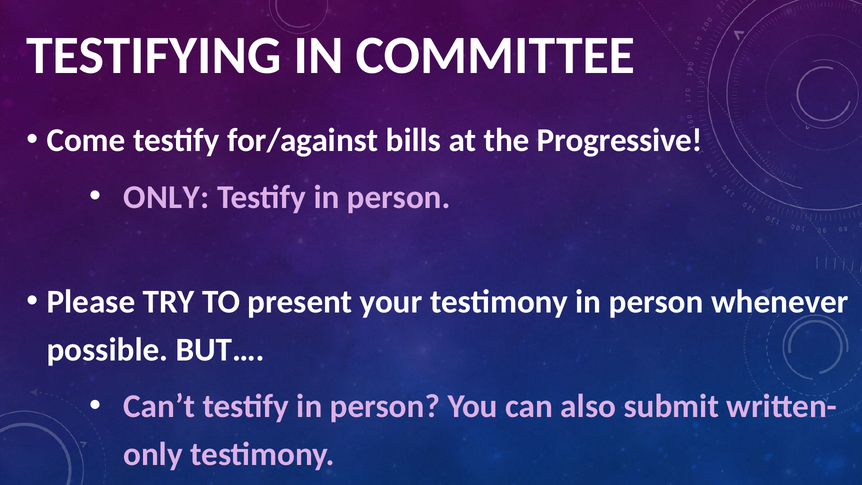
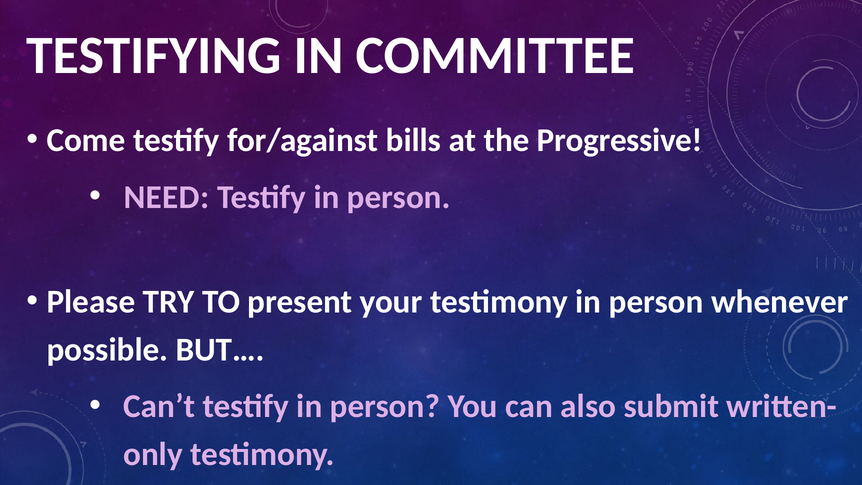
ONLY: ONLY -> NEED (166, 197)
